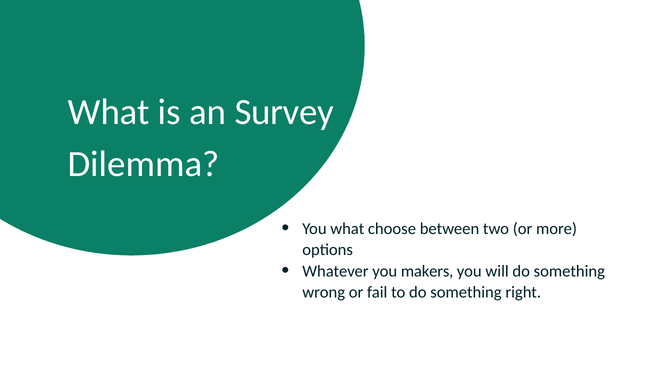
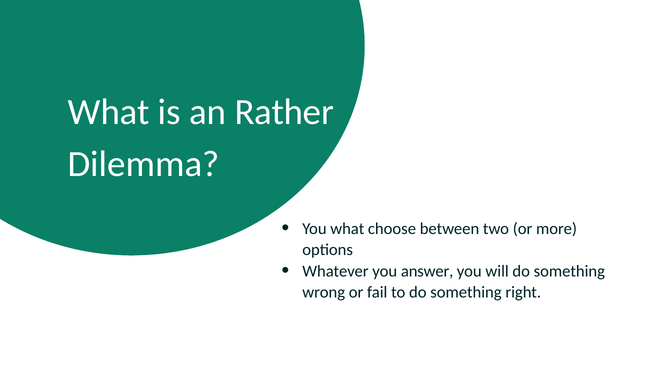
Survey: Survey -> Rather (284, 112)
makers: makers -> answer (427, 271)
